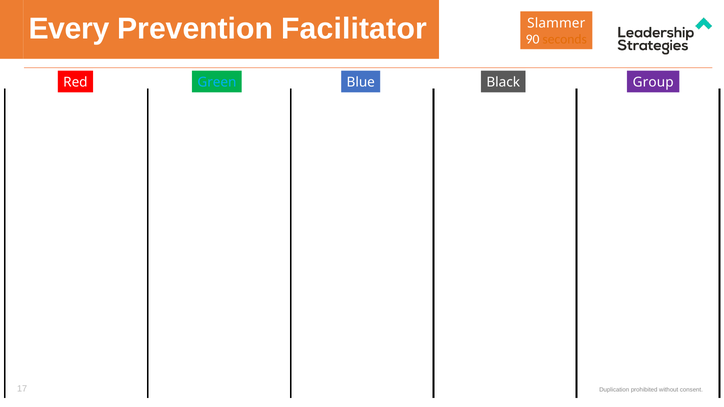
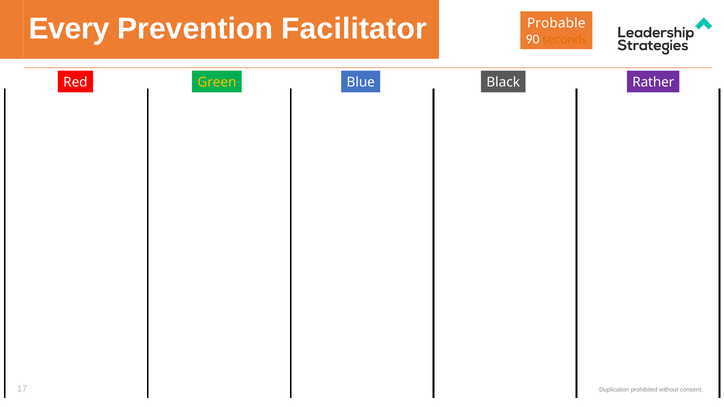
Slammer: Slammer -> Probable (556, 23)
Green colour: light blue -> yellow (217, 82)
Group: Group -> Rather (653, 82)
